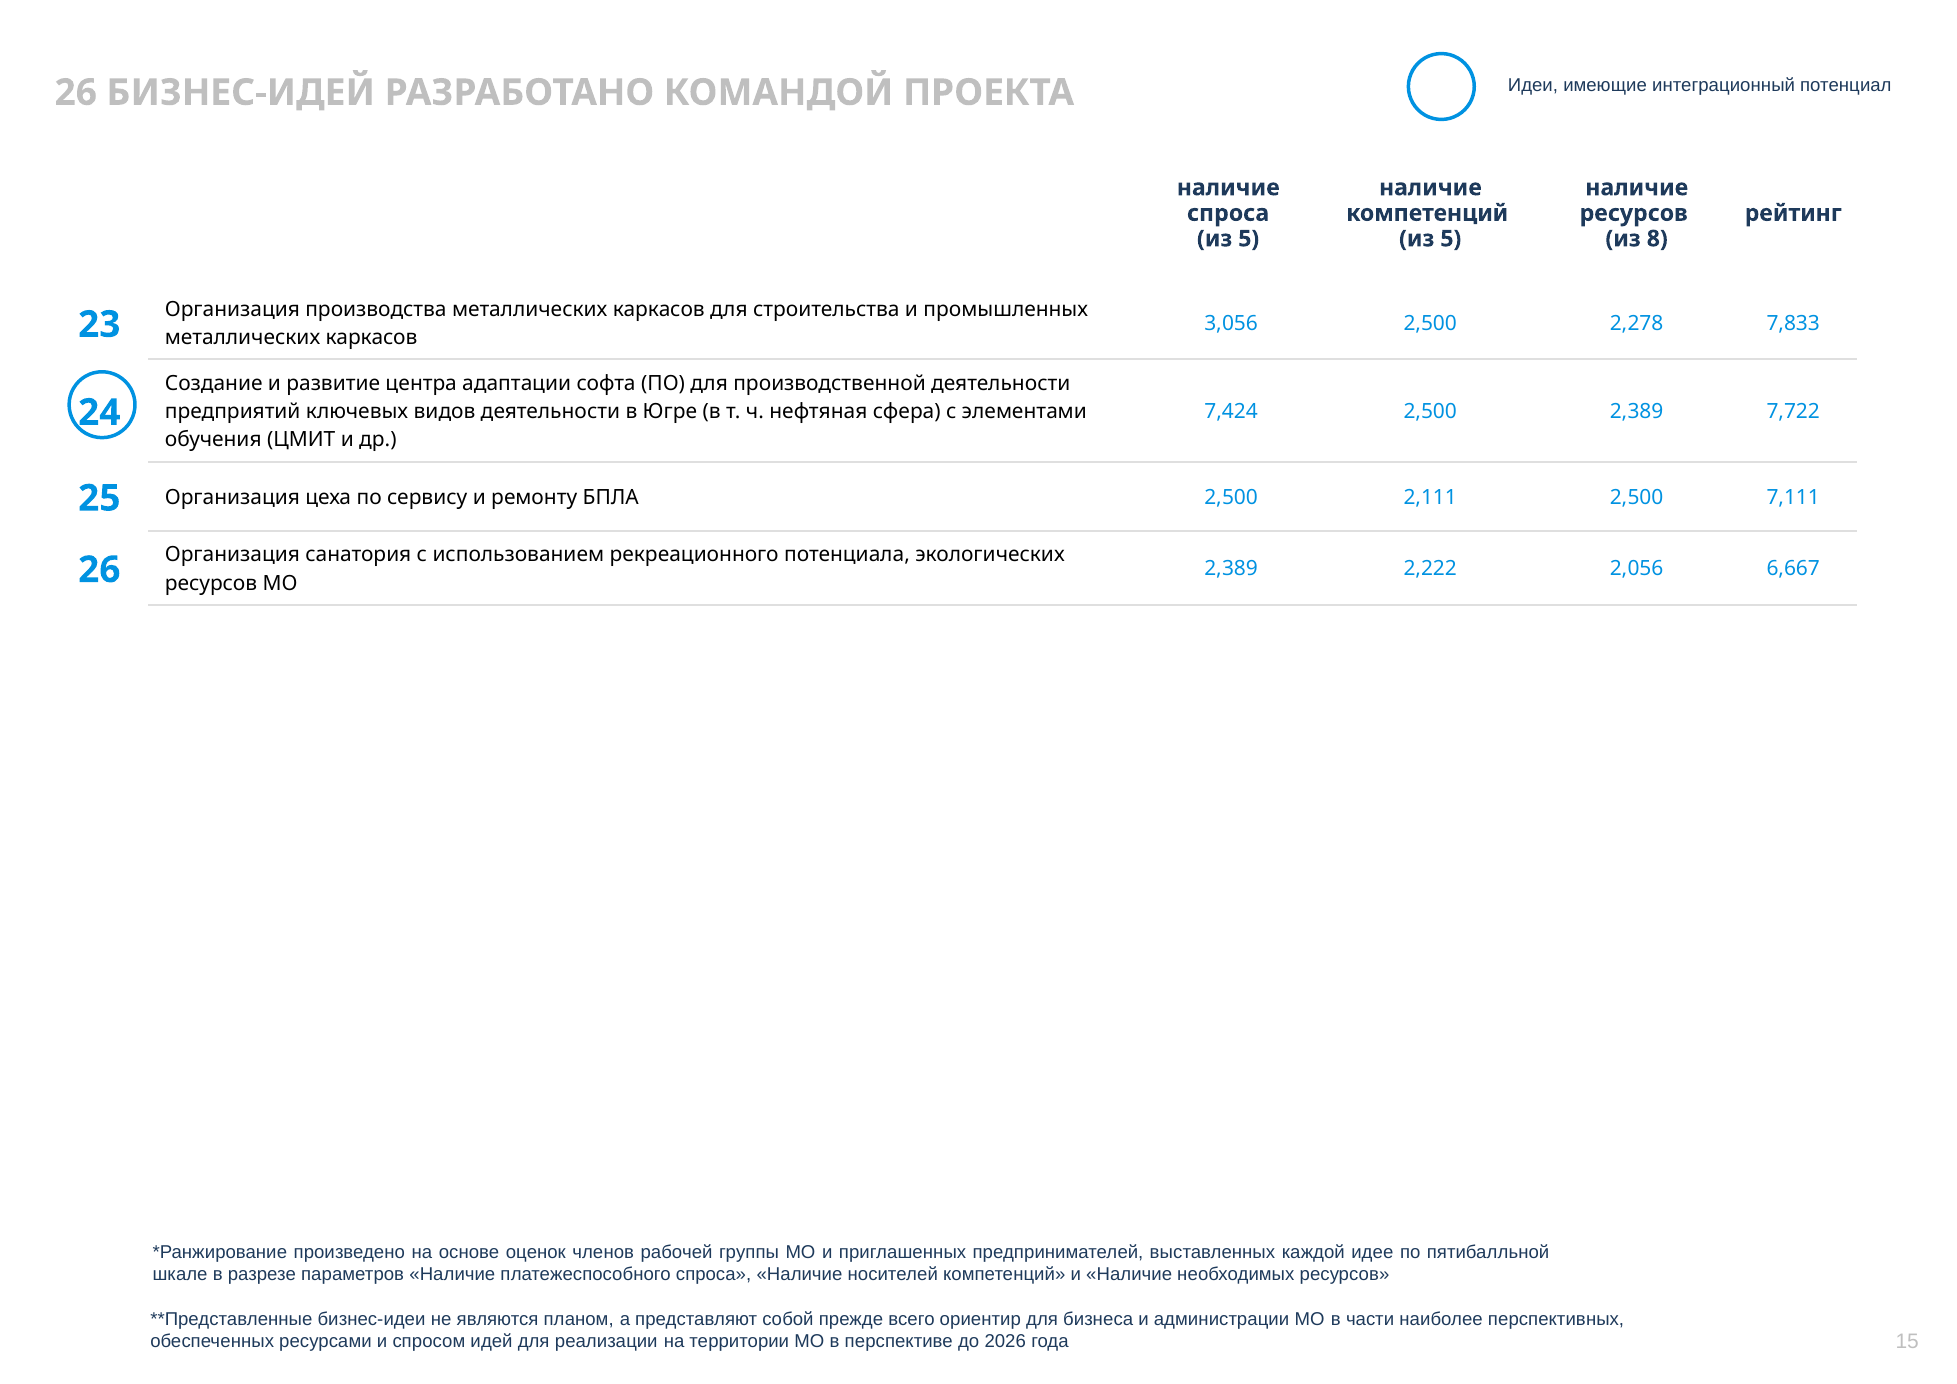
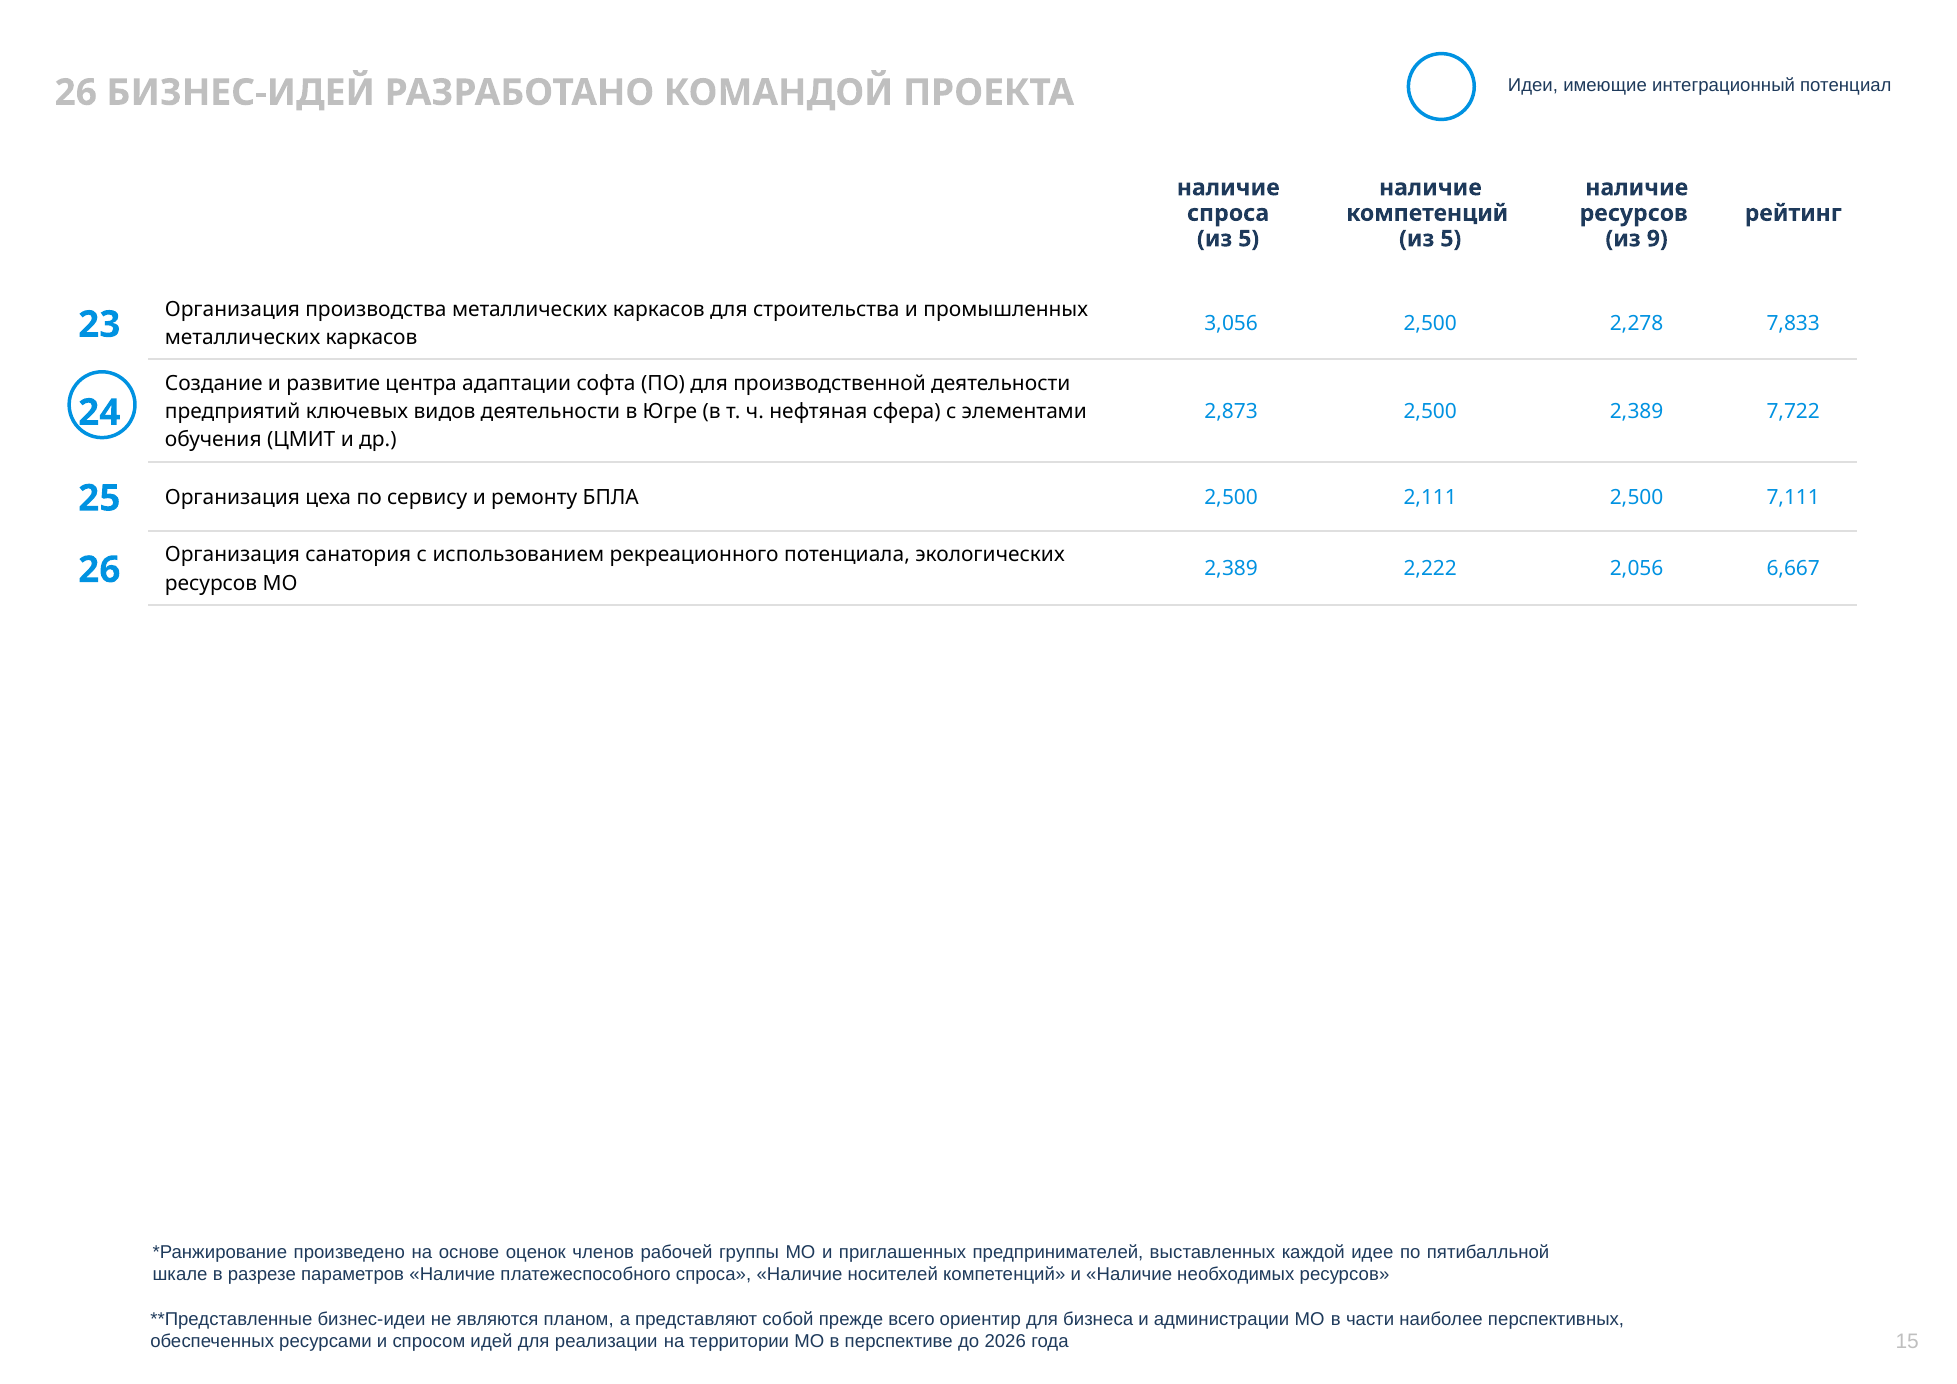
8: 8 -> 9 (1657, 239)
7,424: 7,424 -> 2,873 (1231, 412)
